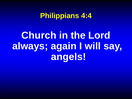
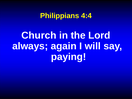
angels: angels -> paying (69, 57)
